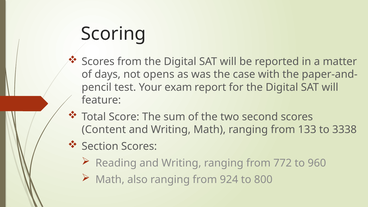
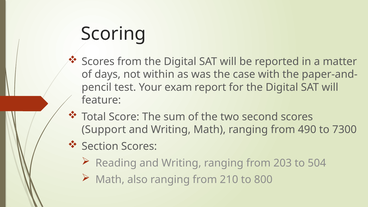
opens: opens -> within (159, 74)
Content: Content -> Support (104, 130)
133: 133 -> 490 (307, 130)
3338: 3338 -> 7300 (344, 130)
772: 772 -> 203 (283, 163)
960: 960 -> 504 (317, 163)
924: 924 -> 210 (229, 180)
